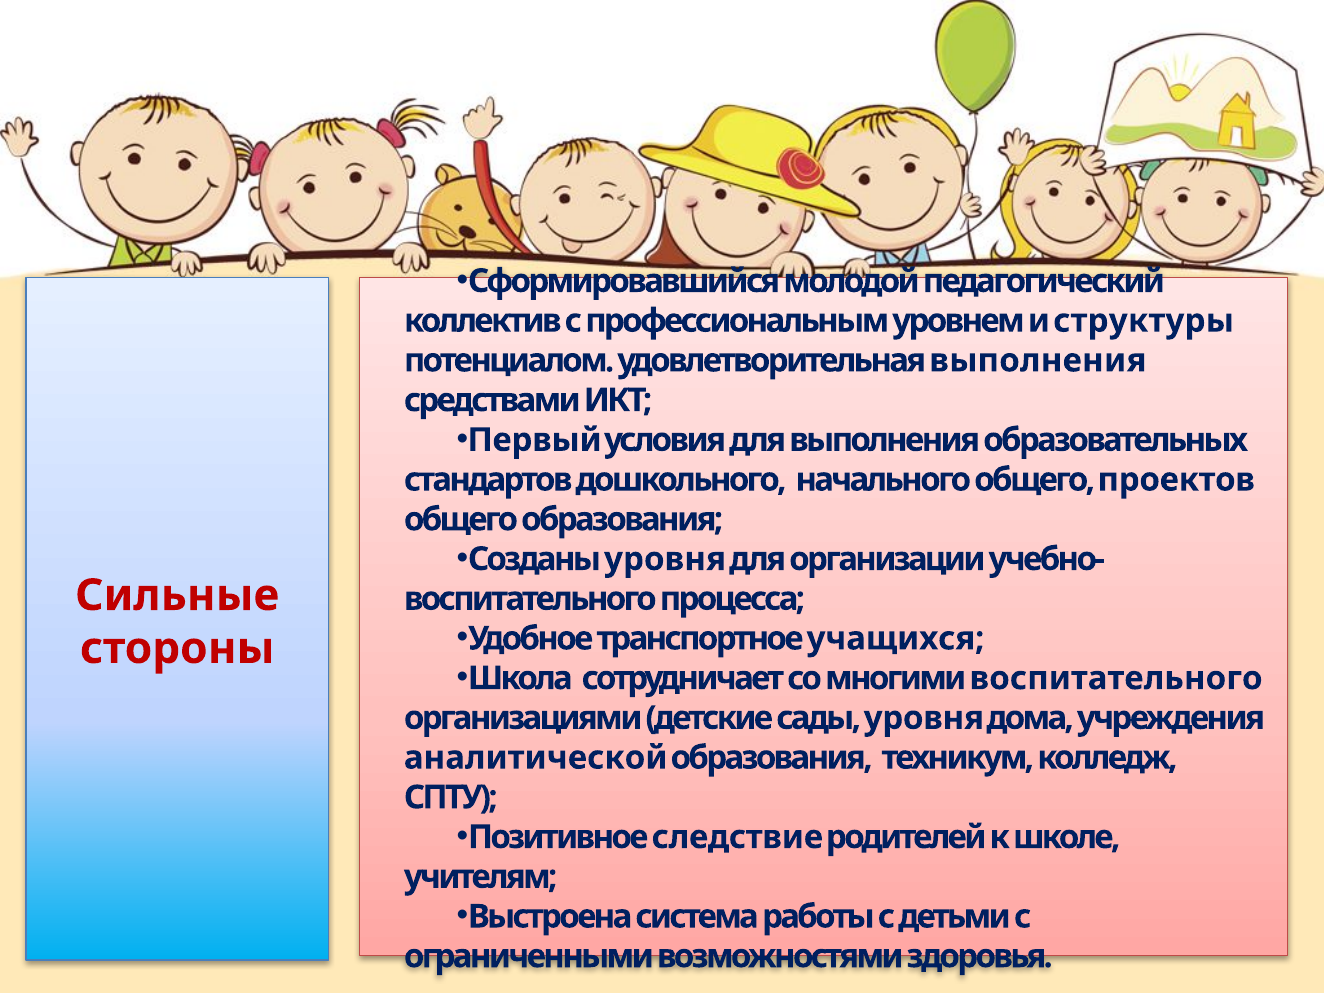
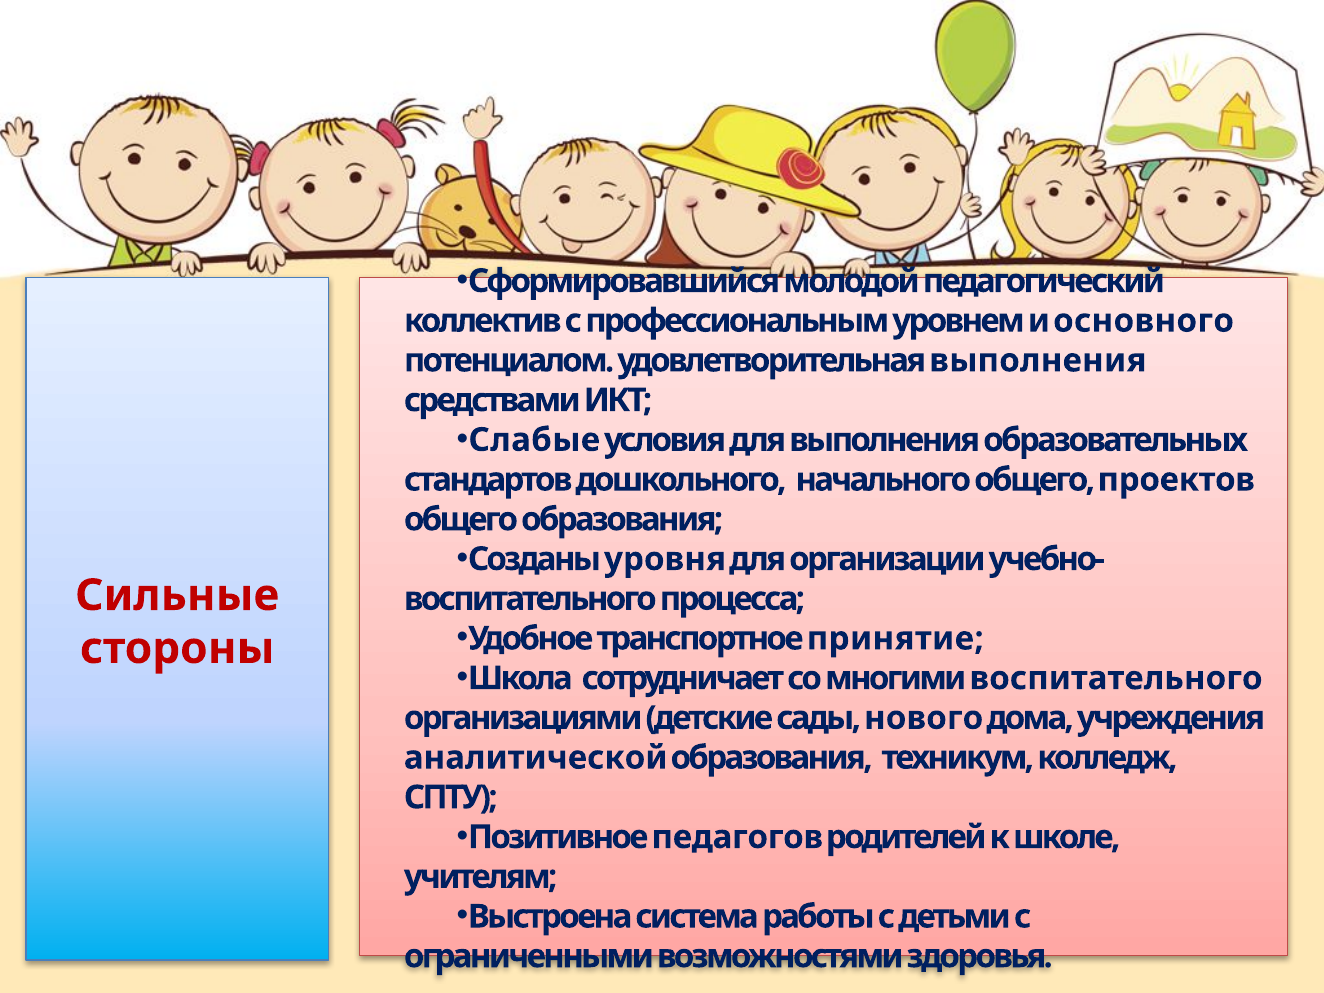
структуры: структуры -> основного (1144, 321)
Первый: Первый -> Слабые (534, 440)
учащихся: учащихся -> принятие (895, 639)
сады уровня: уровня -> нового (924, 718)
следствие: следствие -> педагогов (737, 837)
